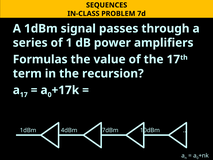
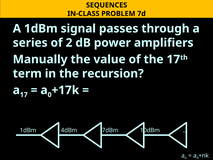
1: 1 -> 2 (69, 43)
Formulas: Formulas -> Manually (40, 59)
